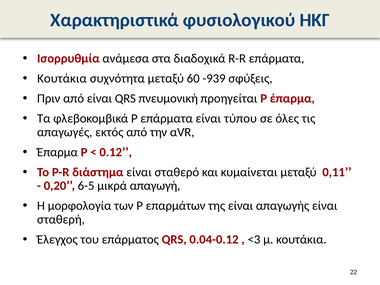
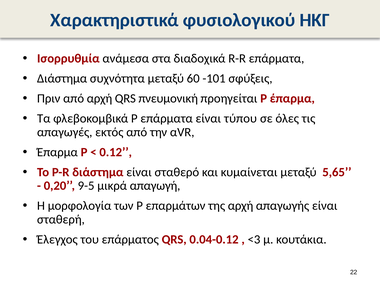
Κουτάκια: Κουτάκια -> Διάστημα (62, 78)
-939: -939 -> -101 (214, 78)
από είναι: είναι -> αρχή (99, 98)
0,11: 0,11 -> 5,65 (337, 172)
6-5: 6-5 -> 9-5 (86, 186)
της είναι: είναι -> αρχή (241, 206)
